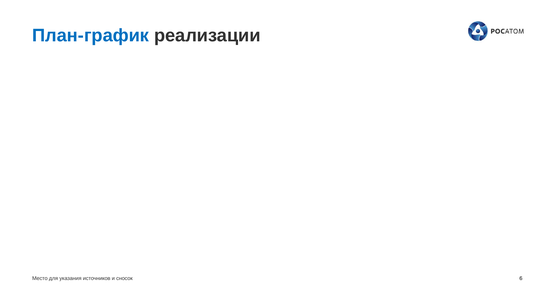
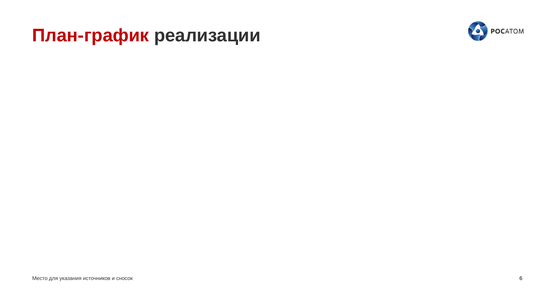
План-график colour: blue -> red (91, 36)
